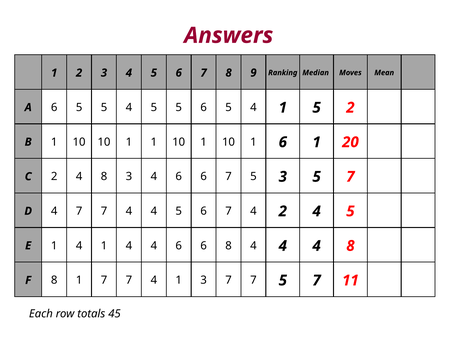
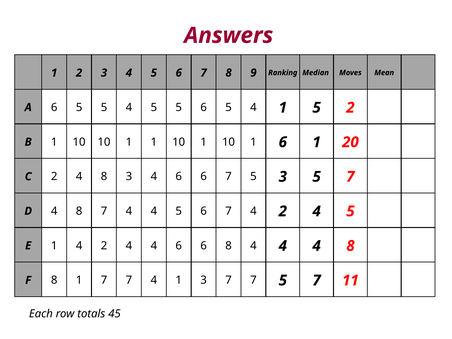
D 4 7: 7 -> 8 (79, 211)
1 4 1: 1 -> 2 (104, 246)
